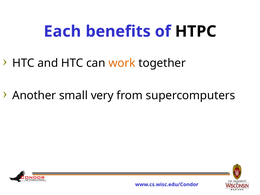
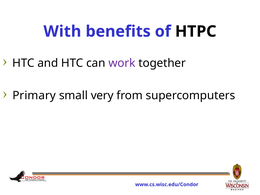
Each: Each -> With (62, 31)
work colour: orange -> purple (122, 63)
Another: Another -> Primary (34, 95)
